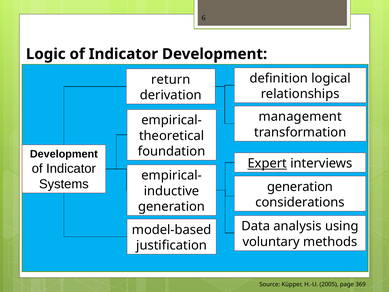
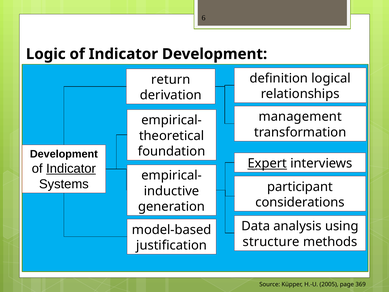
Indicator underline: none -> present (71, 168)
generation: generation -> participant (300, 187)
voluntary: voluntary -> structure (271, 242)
